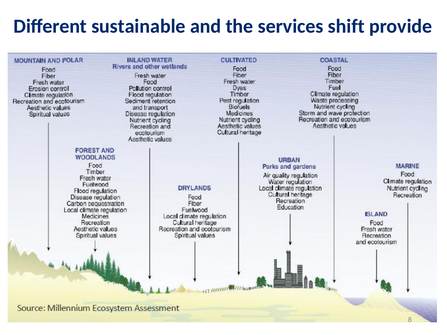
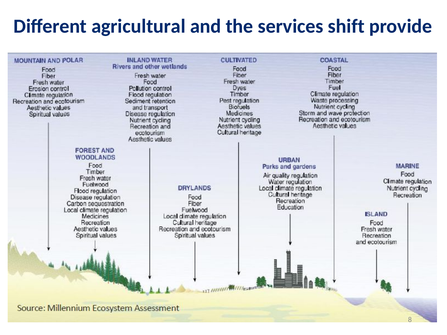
sustainable: sustainable -> agricultural (138, 26)
